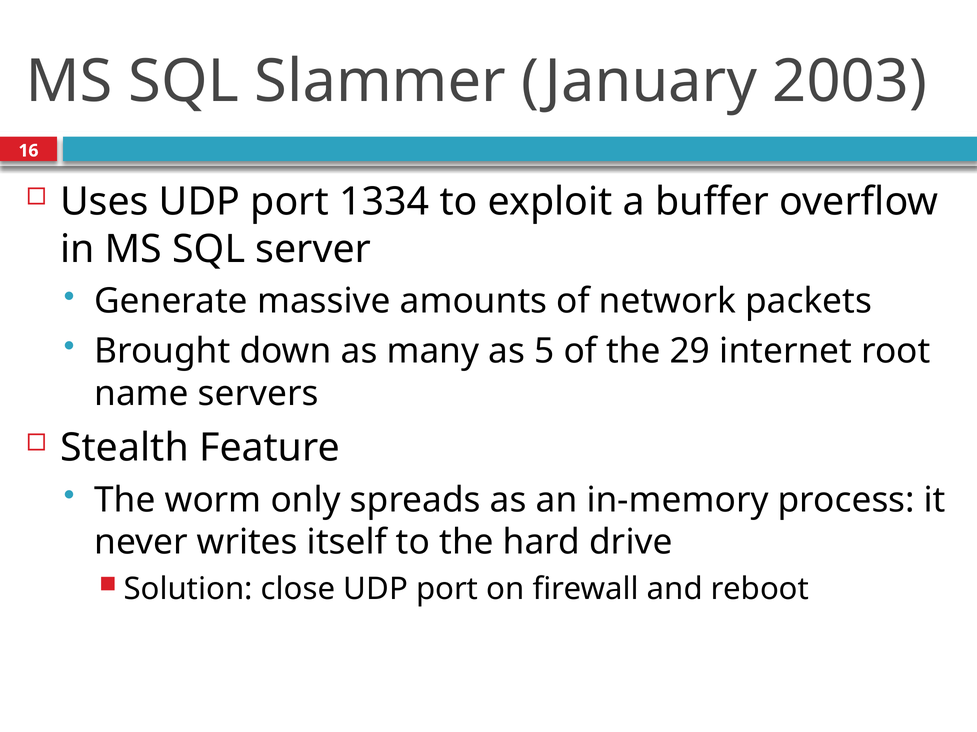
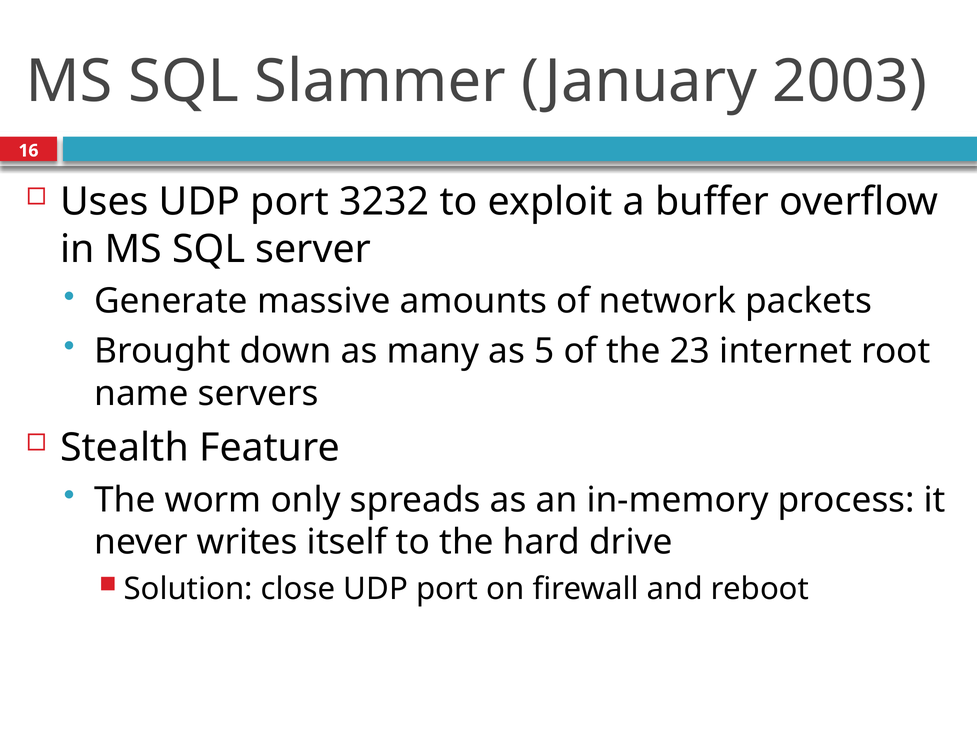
1334: 1334 -> 3232 (384, 202)
29: 29 -> 23 (690, 351)
